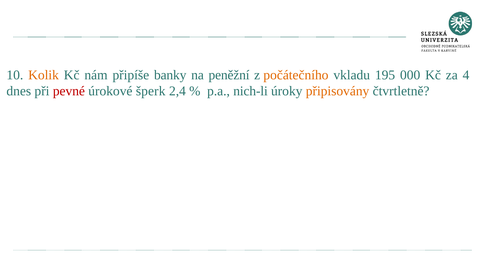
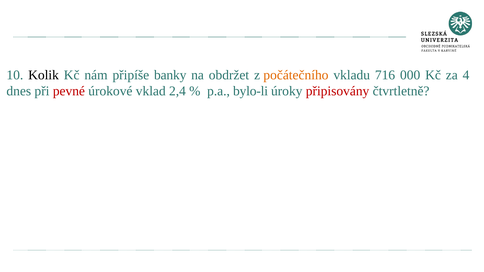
Kolik colour: orange -> black (44, 75)
peněžní: peněžní -> obdržet (229, 75)
195: 195 -> 716 (385, 75)
šperk: šperk -> vklad (151, 91)
nich-li: nich-li -> bylo-li (251, 91)
připisovány colour: orange -> red (338, 91)
